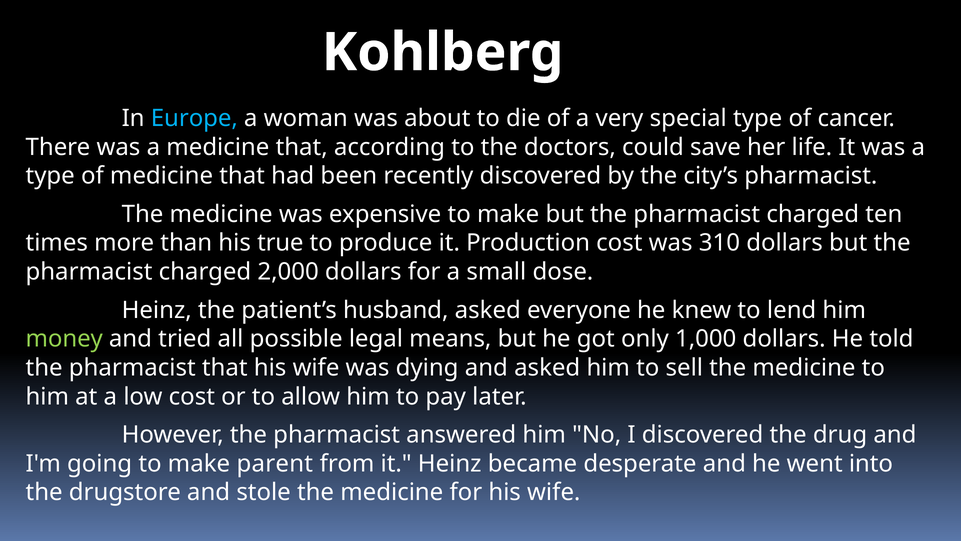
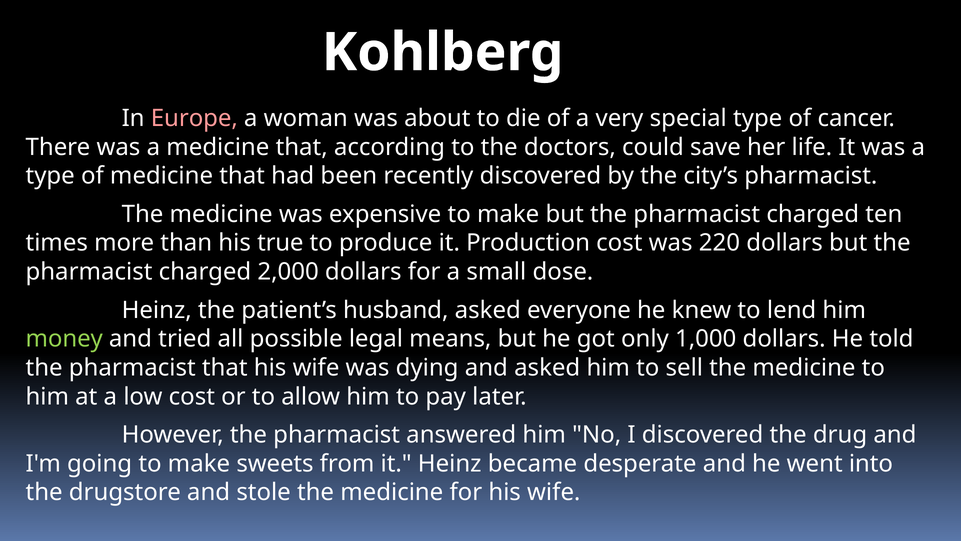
Europe colour: light blue -> pink (194, 118)
310: 310 -> 220 (719, 243)
parent: parent -> sweets (275, 463)
